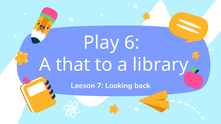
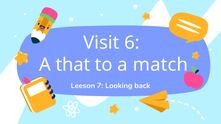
Play: Play -> Visit (101, 43)
library: library -> match (160, 65)
